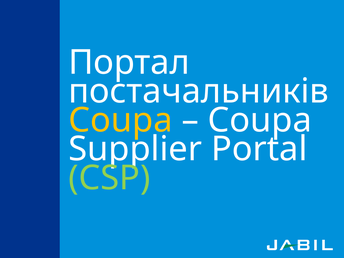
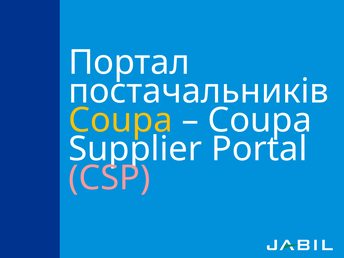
CSP colour: light green -> pink (109, 178)
